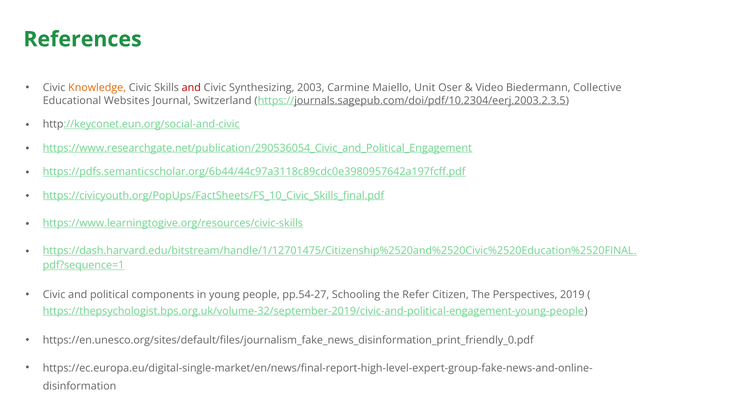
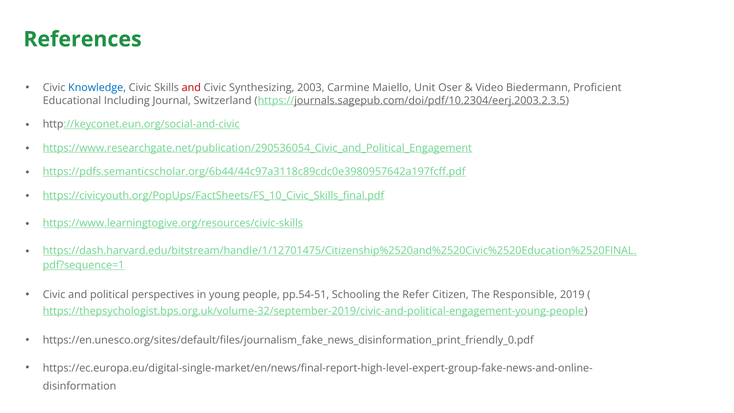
Knowledge colour: orange -> blue (97, 88)
Collective: Collective -> Proficient (597, 88)
Websites: Websites -> Including (127, 100)
components: components -> perspectives (163, 294)
pp.54-27: pp.54-27 -> pp.54-51 (306, 294)
Perspectives: Perspectives -> Responsible (525, 294)
